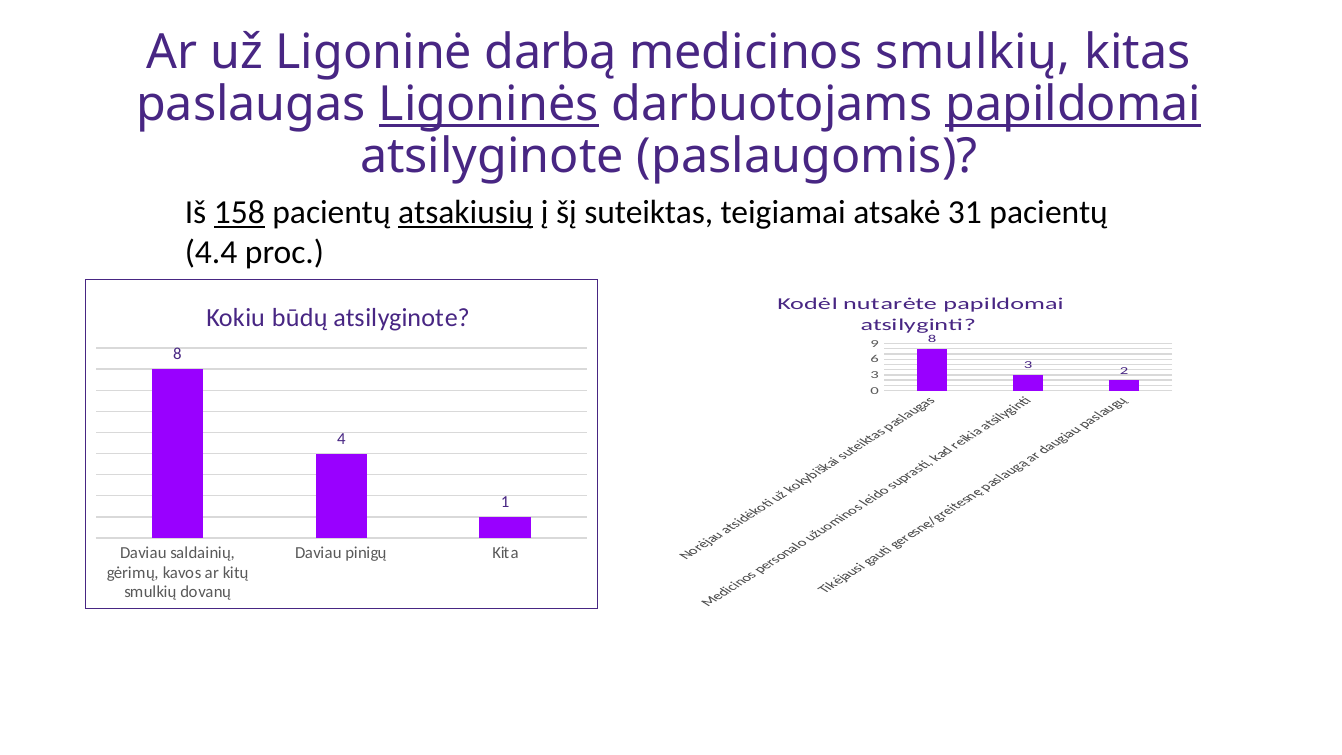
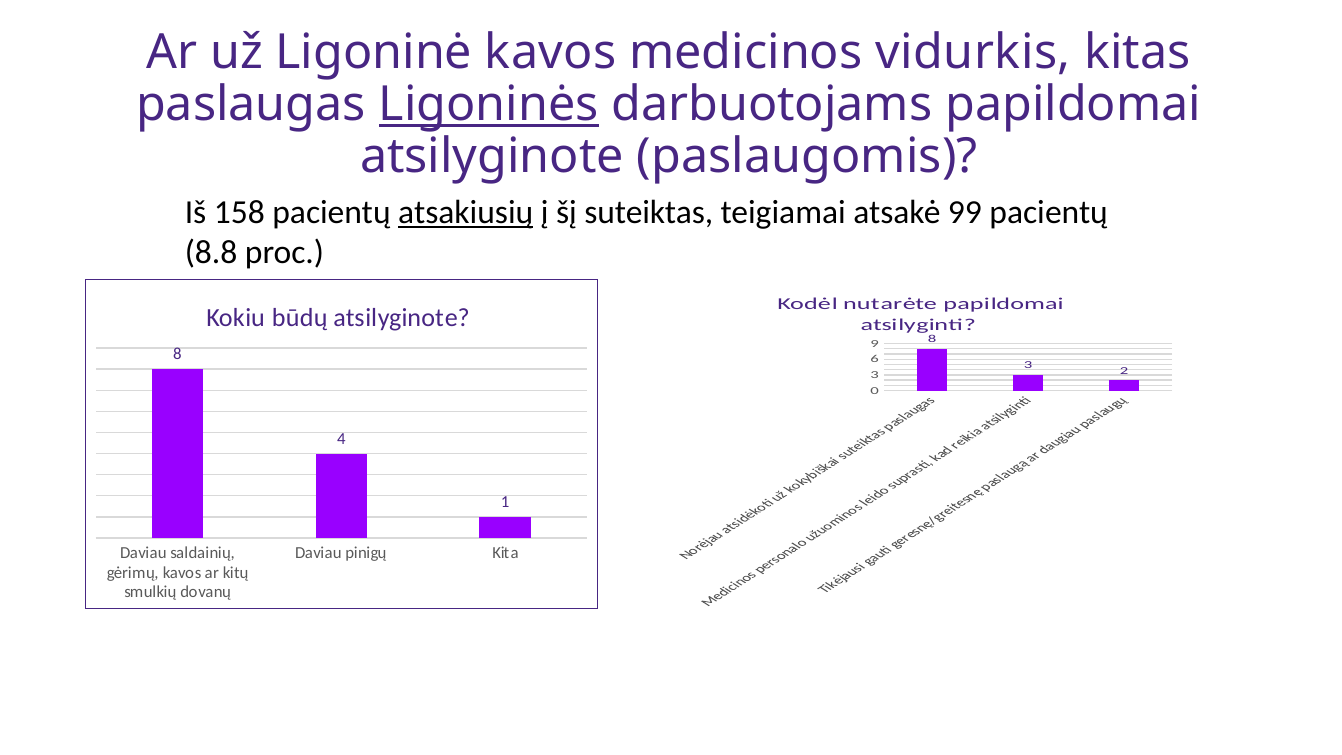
Ligoninė darbą: darbą -> kavos (551, 52)
medicinos smulkių: smulkių -> vidurkis (973, 52)
papildomai underline: present -> none (1073, 104)
158 underline: present -> none (239, 212)
31: 31 -> 99 (965, 212)
4.4: 4.4 -> 8.8 (211, 253)
